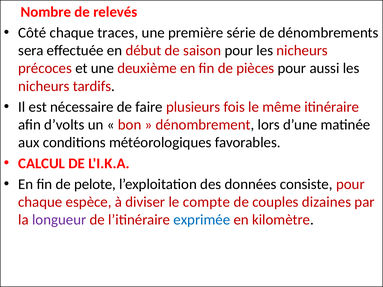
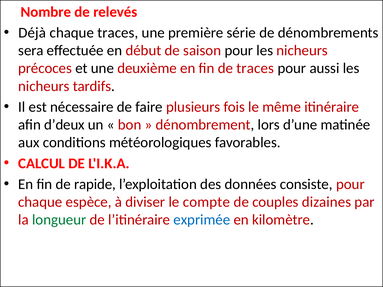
Côté: Côté -> Déjà (32, 33)
de pièces: pièces -> traces (255, 68)
d’volts: d’volts -> d’deux (64, 125)
pelote: pelote -> rapide (95, 184)
longueur colour: purple -> green (59, 220)
